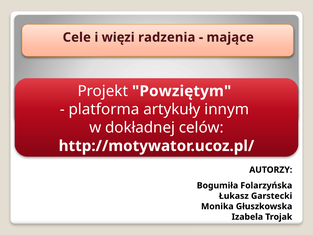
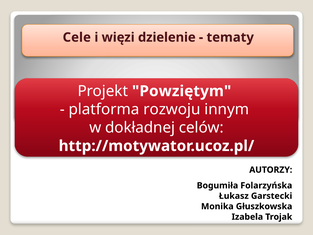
radzenia: radzenia -> dzielenie (167, 37)
mające: mające -> tematy (230, 37)
artykuły: artykuły -> rozwoju (172, 109)
